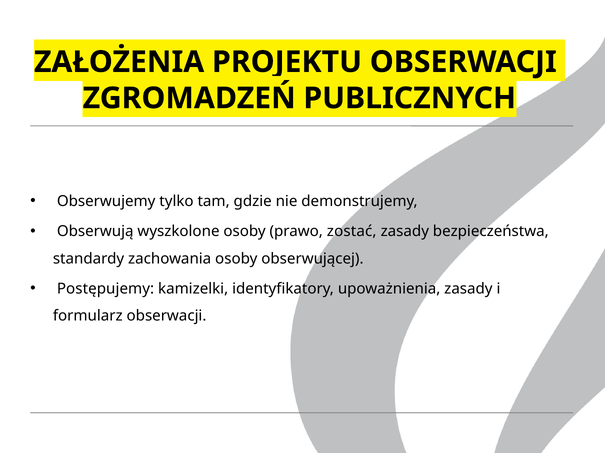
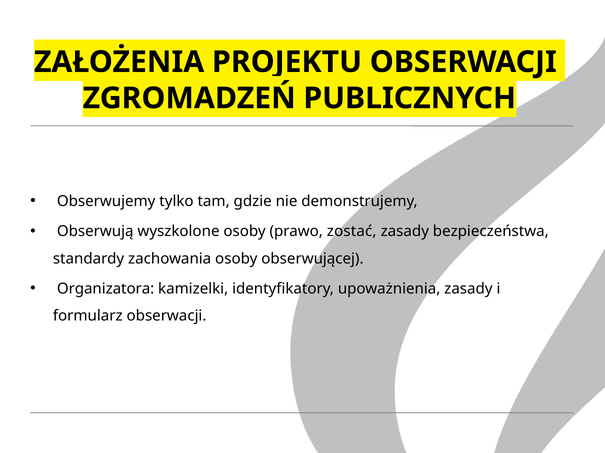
Postępujemy: Postępujemy -> Organizatora (106, 289)
